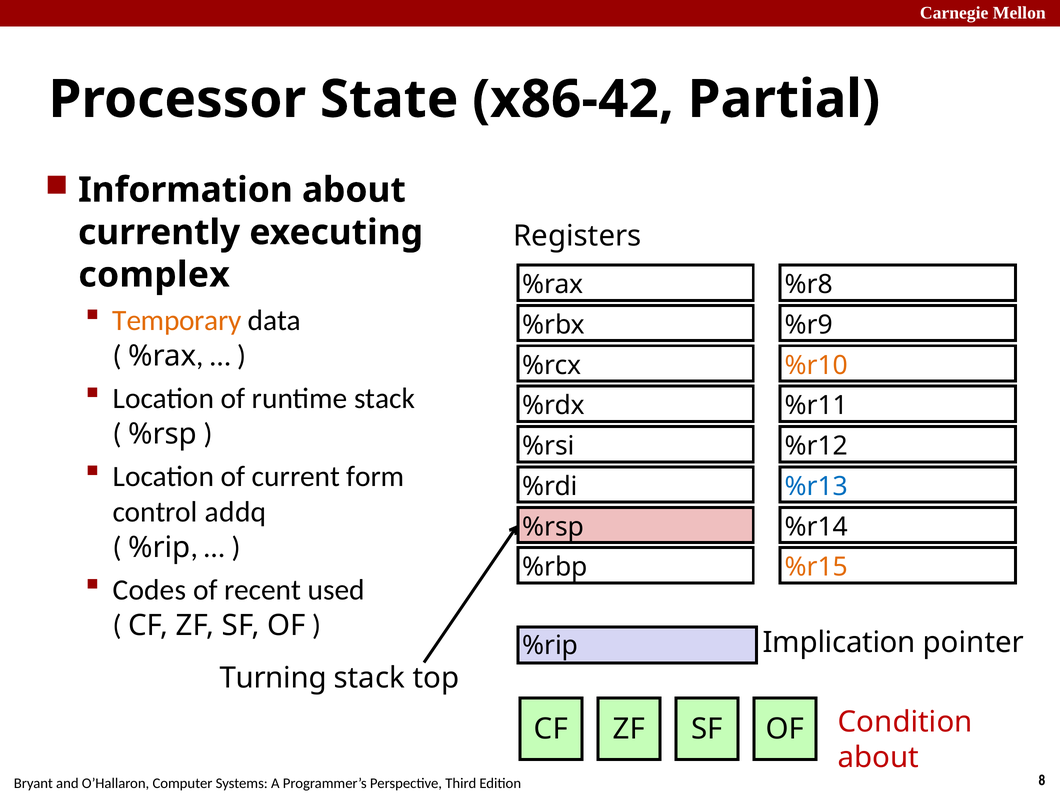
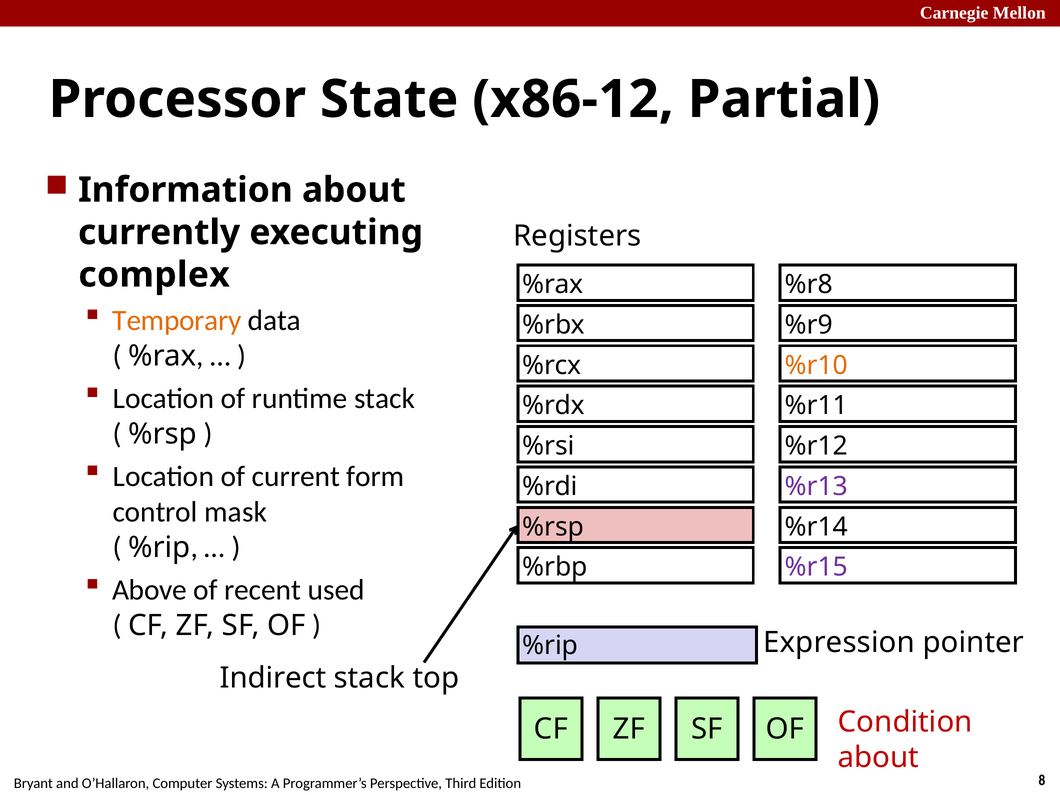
x86-42: x86-42 -> x86-12 (573, 99)
%r13 colour: blue -> purple (816, 486)
addq: addq -> mask (236, 512)
%r15 colour: orange -> purple (816, 567)
Codes: Codes -> Above (150, 590)
Implication: Implication -> Expression (839, 643)
Turning: Turning -> Indirect (273, 678)
